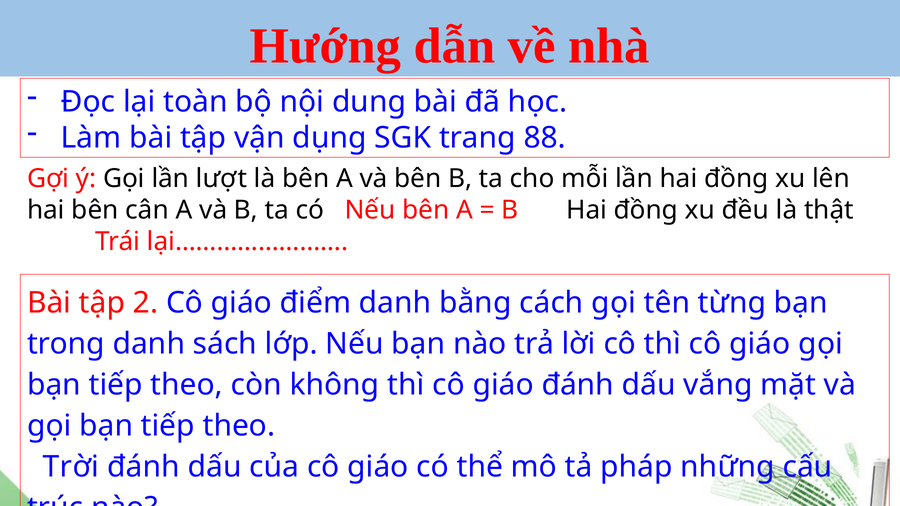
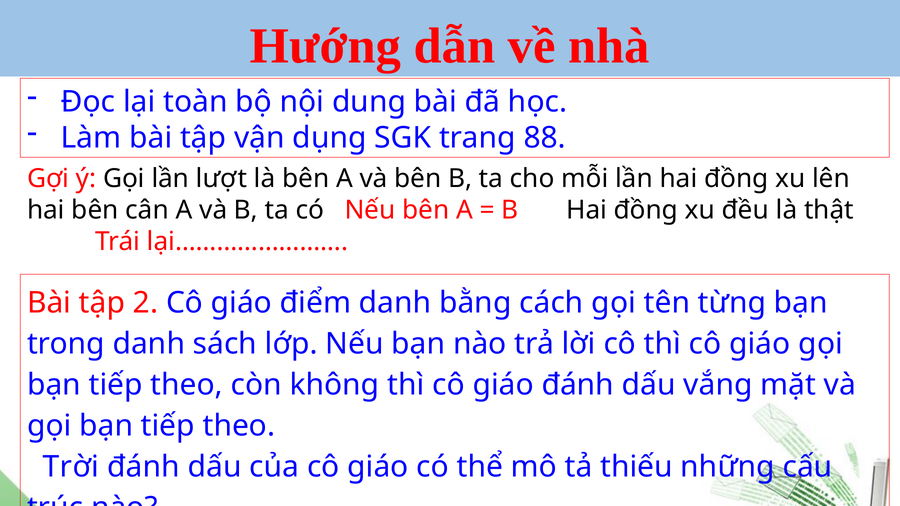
pháp: pháp -> thiếu (636, 467)
